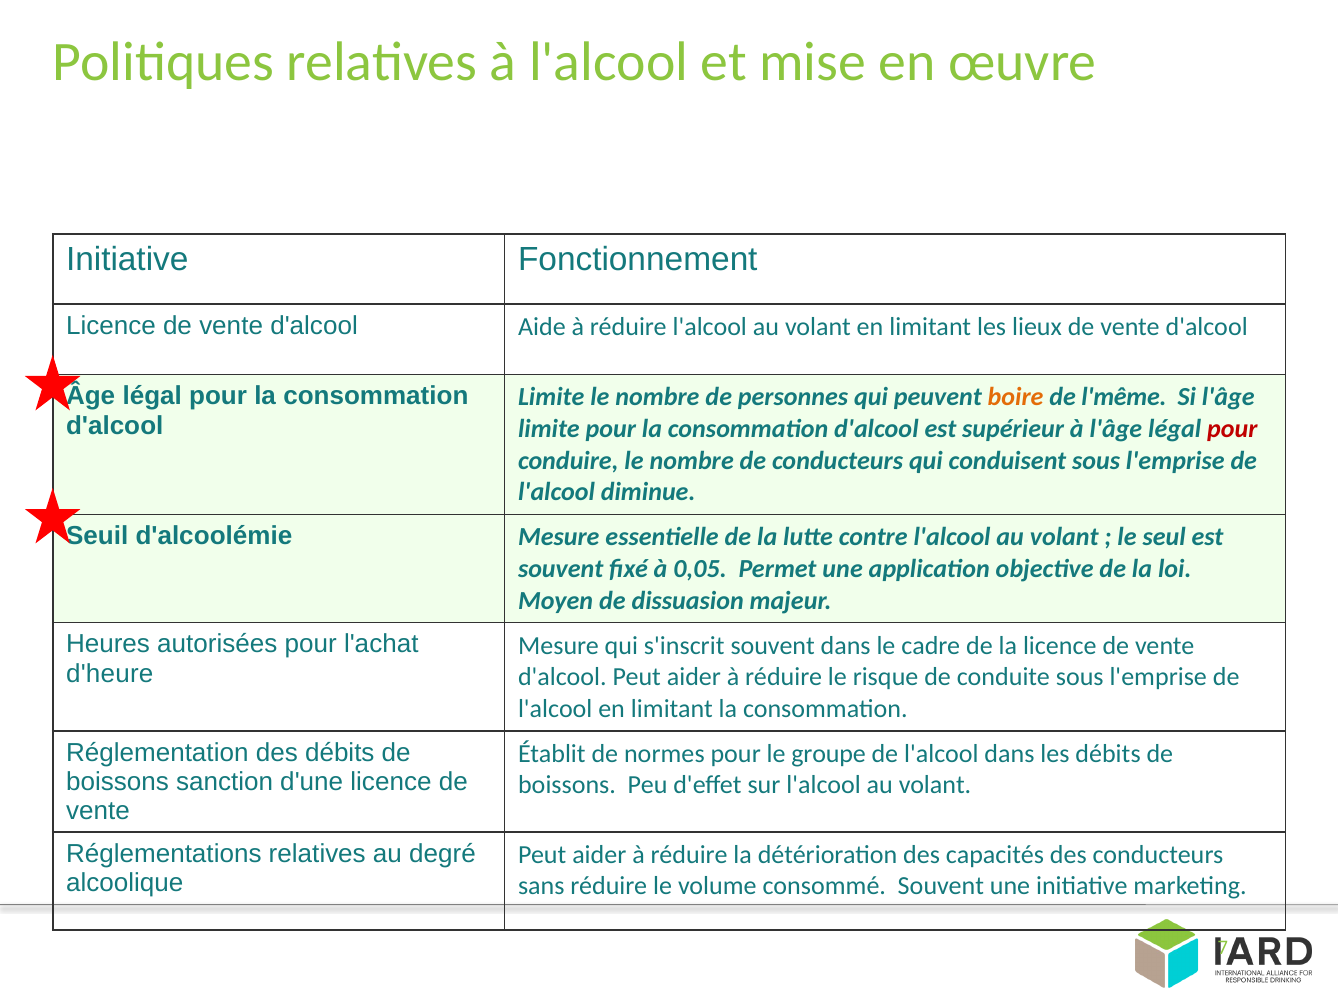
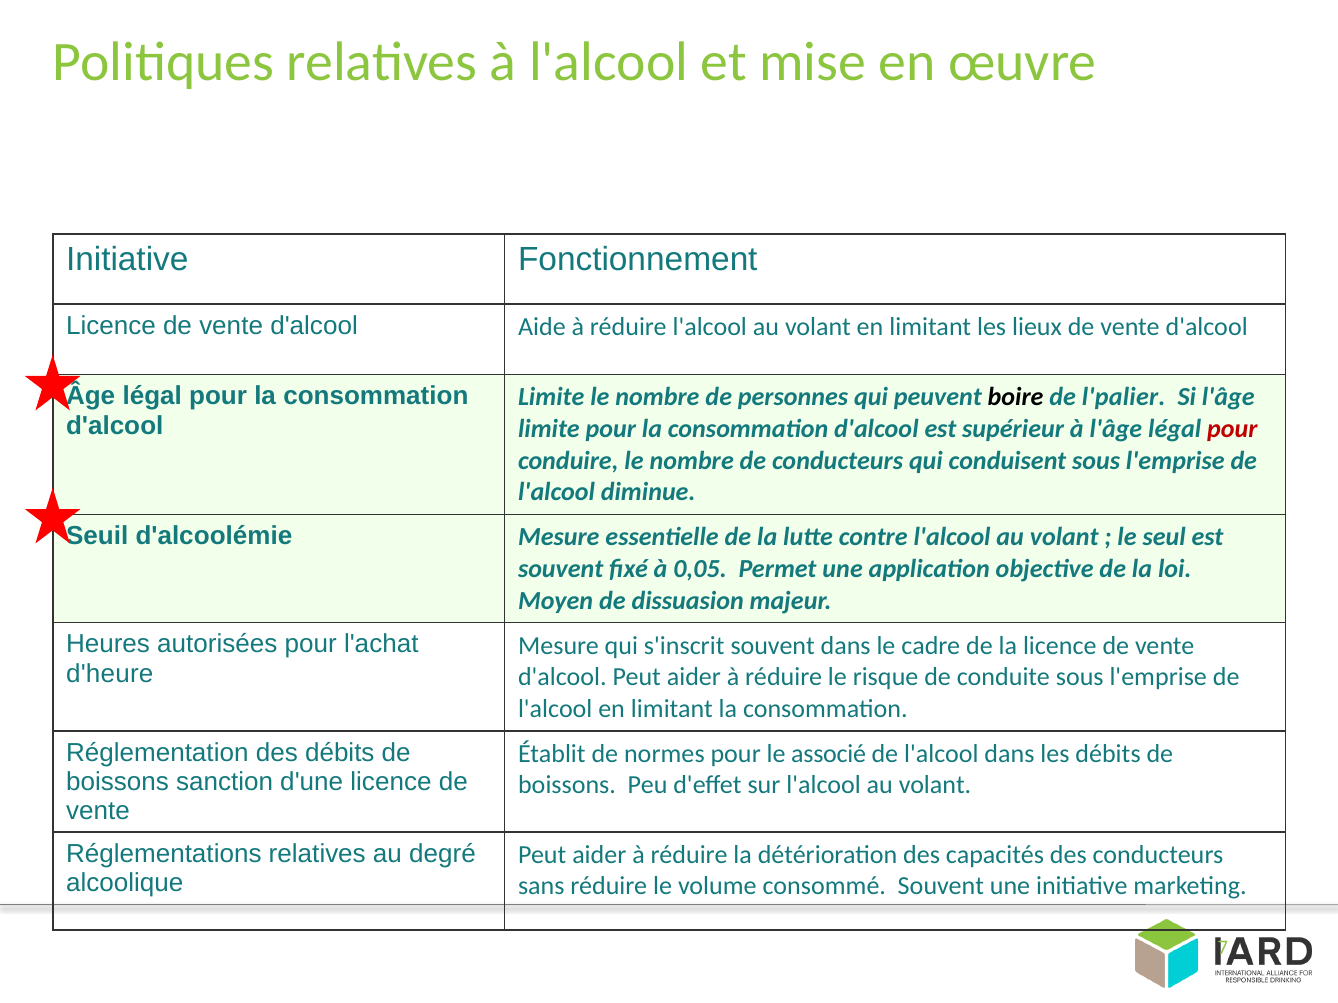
boire colour: orange -> black (1016, 398)
l'même: l'même -> l'palier (1124, 398)
groupe: groupe -> associé (829, 754)
